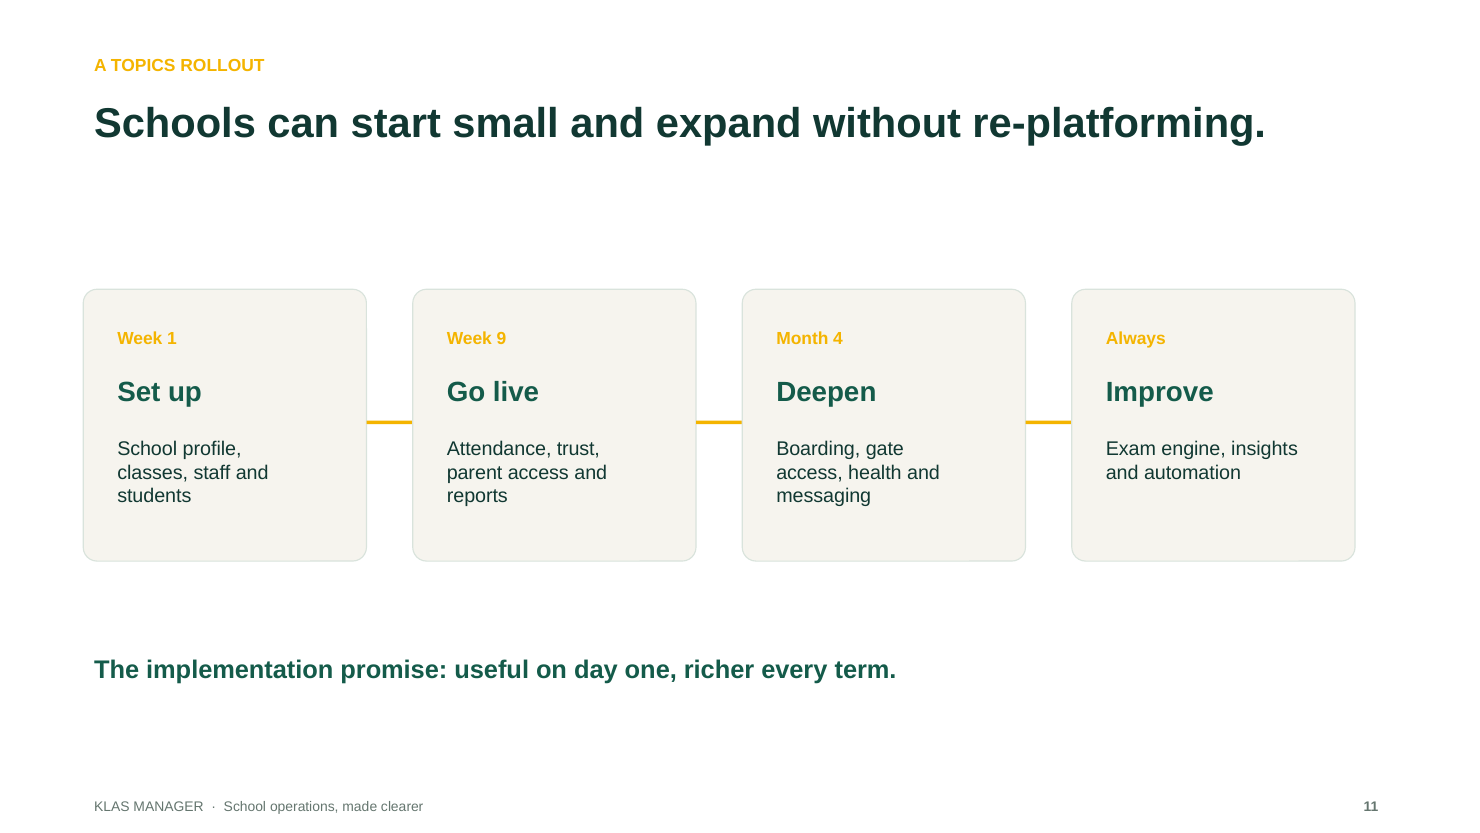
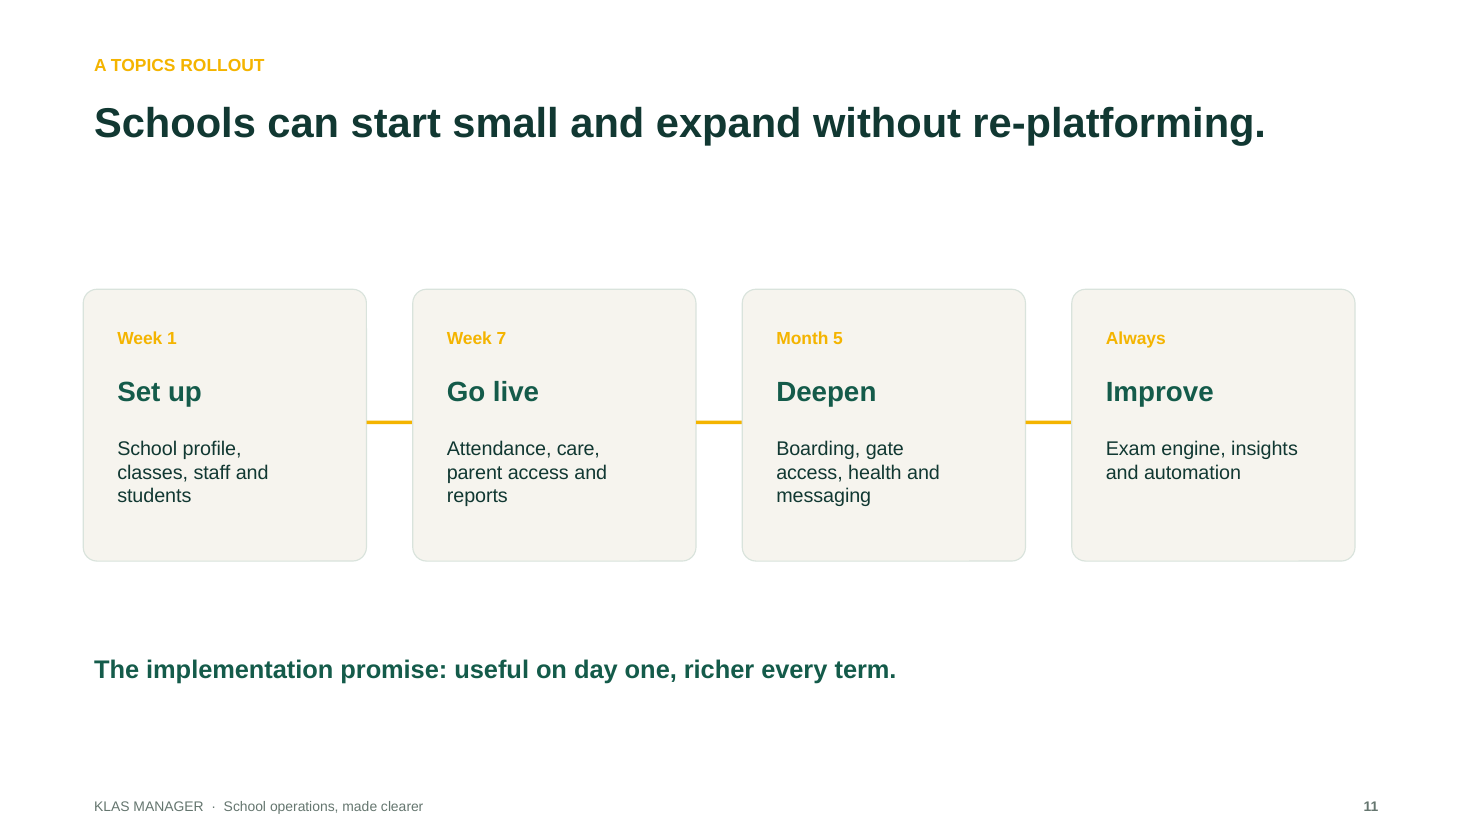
9: 9 -> 7 (501, 338)
4: 4 -> 5 (838, 338)
trust: trust -> care (578, 449)
